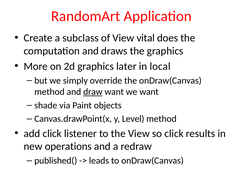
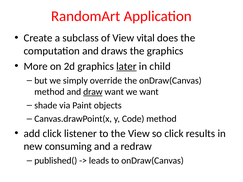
later underline: none -> present (126, 66)
local: local -> child (160, 66)
Level: Level -> Code (133, 119)
operations: operations -> consuming (68, 147)
